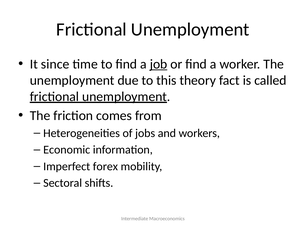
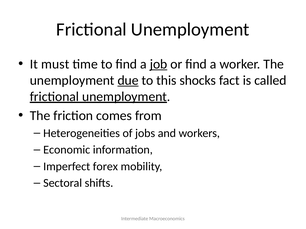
since: since -> must (55, 64)
due underline: none -> present (128, 81)
theory: theory -> shocks (198, 81)
